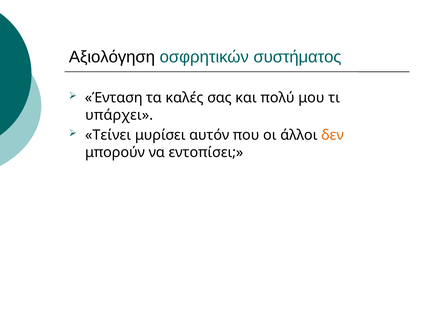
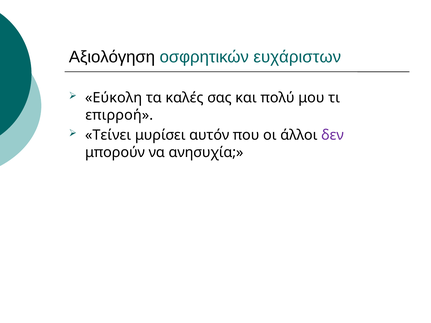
συστήματος: συστήματος -> ευχάριστων (297, 57)
Ένταση: Ένταση -> Εύκολη (114, 98)
υπάρχει: υπάρχει -> επιρροή (119, 115)
δεν colour: orange -> purple (332, 135)
εντοπίσει: εντοπίσει -> ανησυχία (206, 153)
